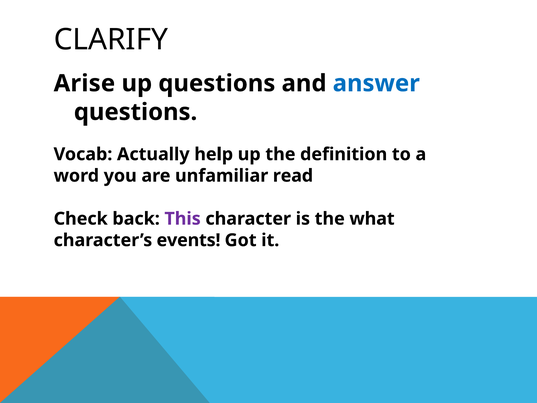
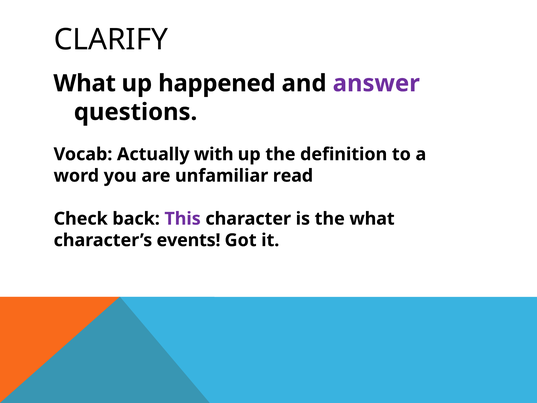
Arise: Arise -> What (85, 83)
up questions: questions -> happened (217, 83)
answer colour: blue -> purple (376, 83)
help: help -> with (214, 154)
